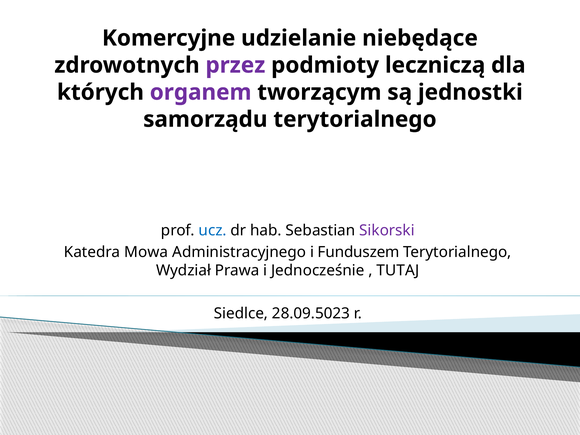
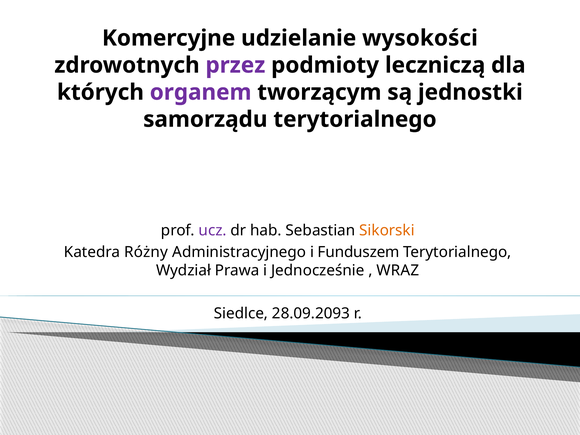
niebędące: niebędące -> wysokości (420, 38)
ucz colour: blue -> purple (213, 231)
Sikorski colour: purple -> orange (387, 231)
Mowa: Mowa -> Różny (146, 252)
TUTAJ: TUTAJ -> WRAZ (398, 270)
28.09.5023: 28.09.5023 -> 28.09.2093 (311, 314)
